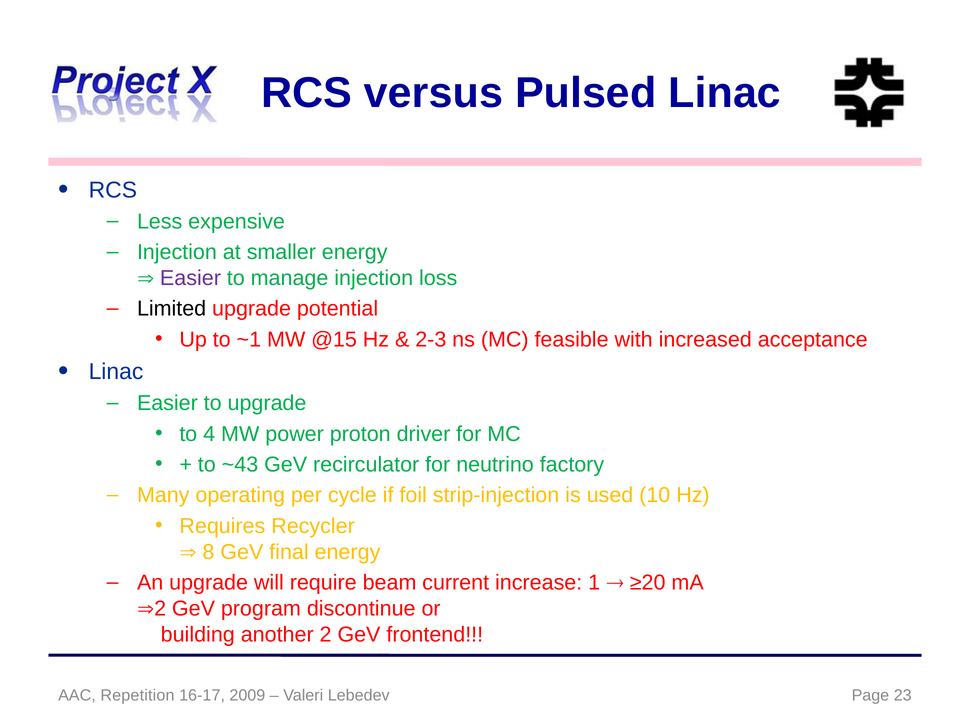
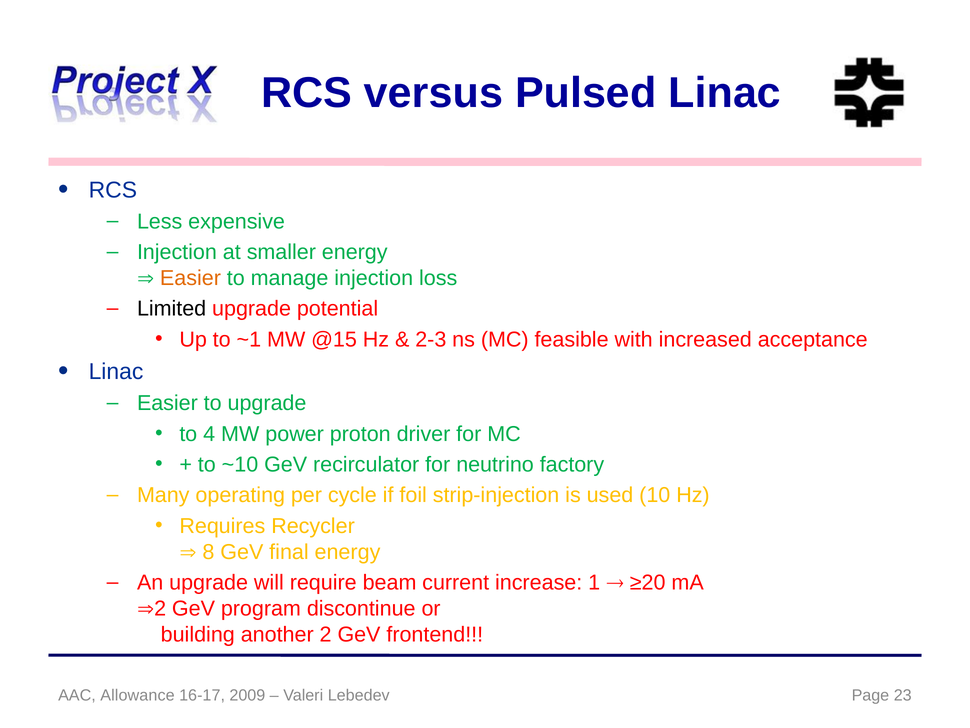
Easier colour: purple -> orange (190, 278)
~43: ~43 -> ~10 (240, 464)
Repetition: Repetition -> Allowance (137, 695)
